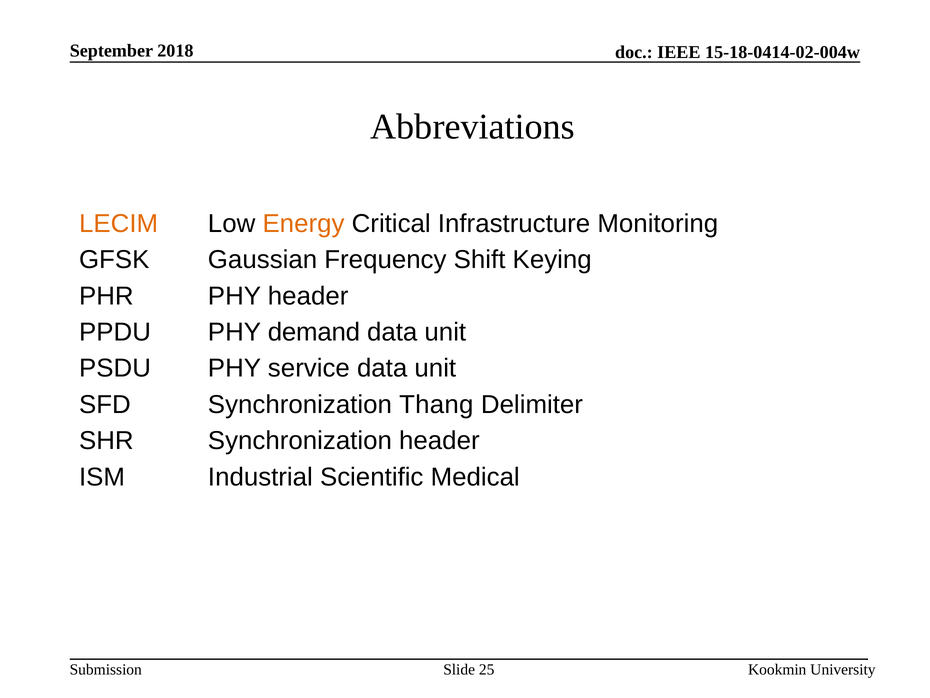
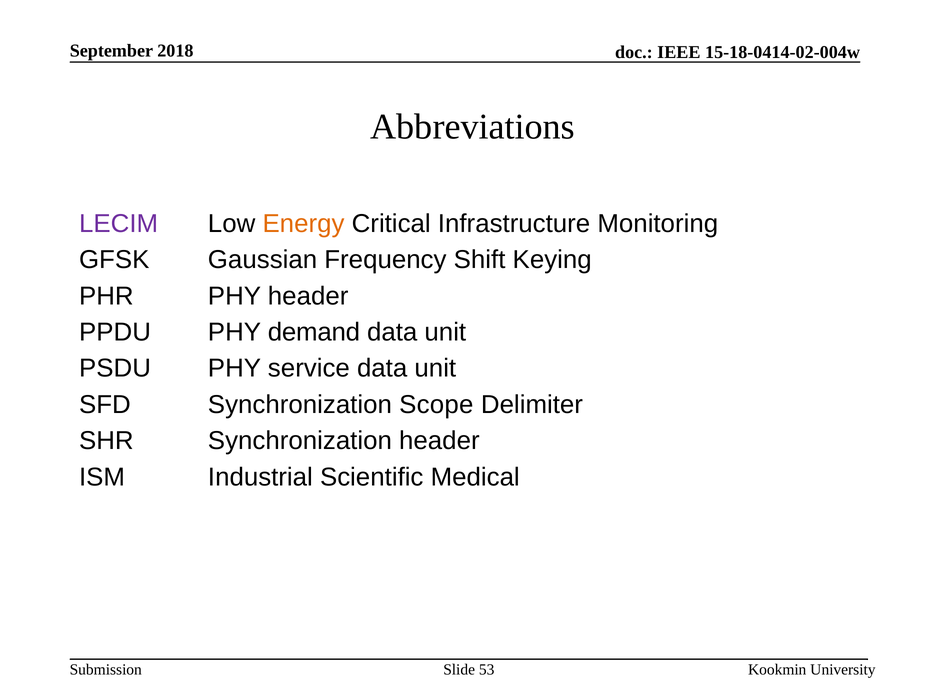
LECIM colour: orange -> purple (119, 223)
Thang: Thang -> Scope (436, 404)
25: 25 -> 53 (487, 669)
